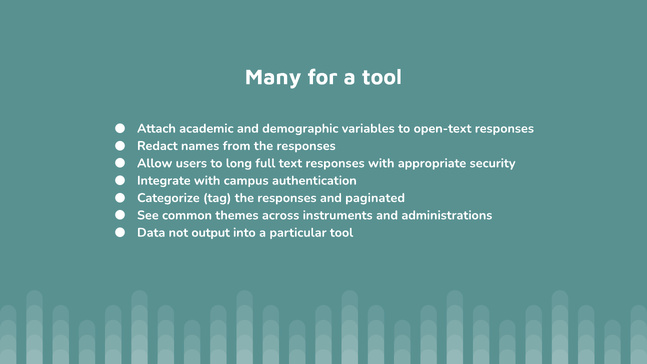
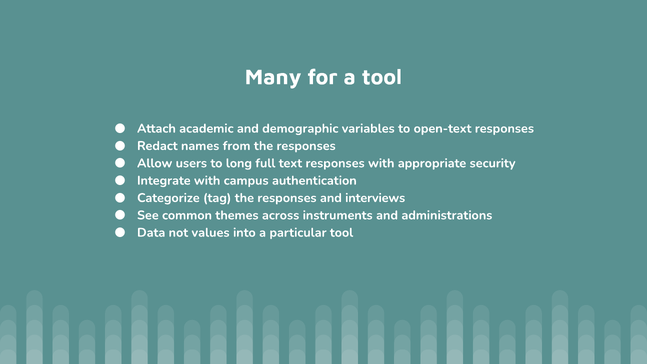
paginated: paginated -> interviews (375, 198)
output: output -> values (211, 233)
